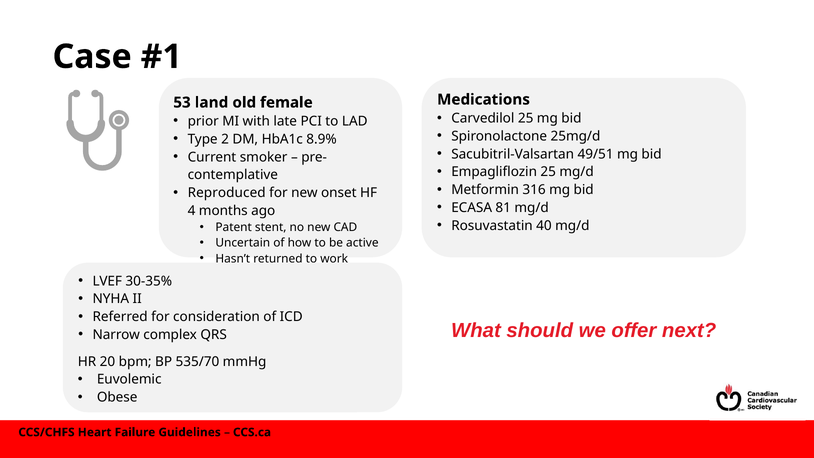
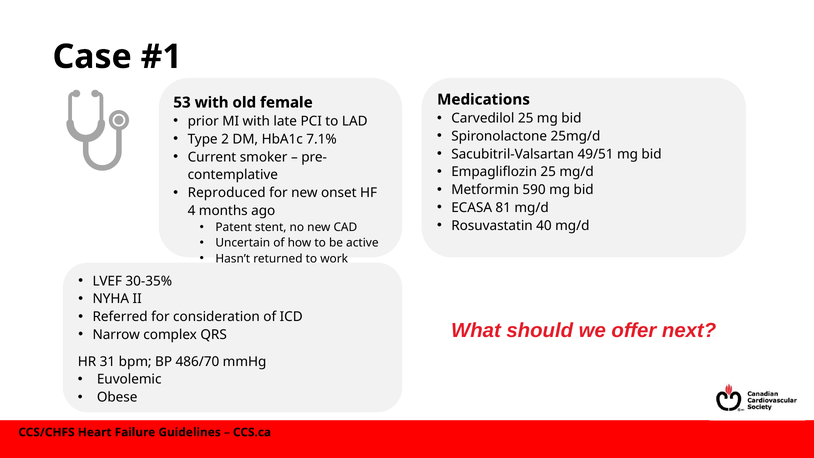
53 land: land -> with (212, 102)
8.9%: 8.9% -> 7.1% (321, 139)
316: 316 -> 590 (534, 190)
20: 20 -> 31 (107, 362)
535/70: 535/70 -> 486/70 (197, 362)
